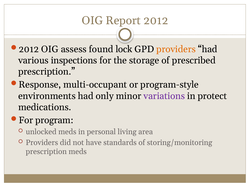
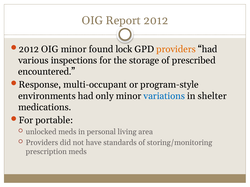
OIG assess: assess -> minor (74, 49)
prescription: prescription -> encountered (47, 72)
variations colour: purple -> blue (164, 96)
protect: protect -> shelter (212, 96)
program: program -> portable (54, 121)
